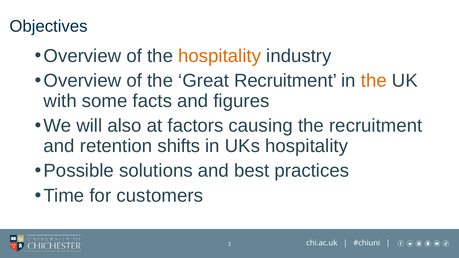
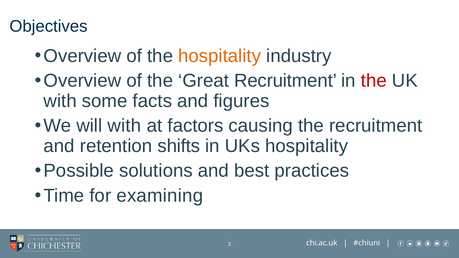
the colour: orange -> red (374, 81)
will also: also -> with (124, 126)
customers: customers -> examining (160, 196)
